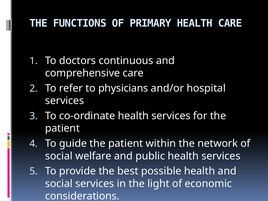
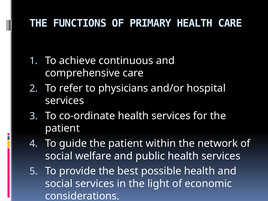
doctors: doctors -> achieve (78, 61)
